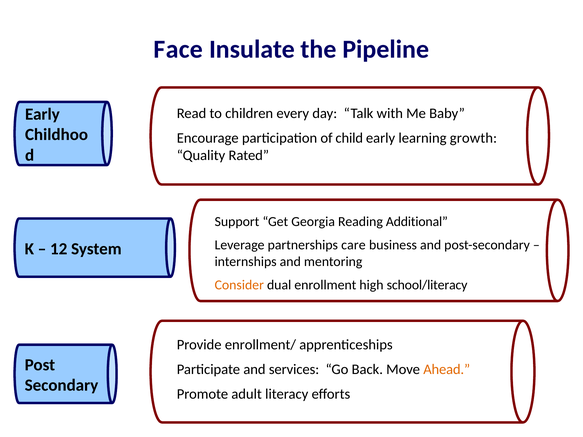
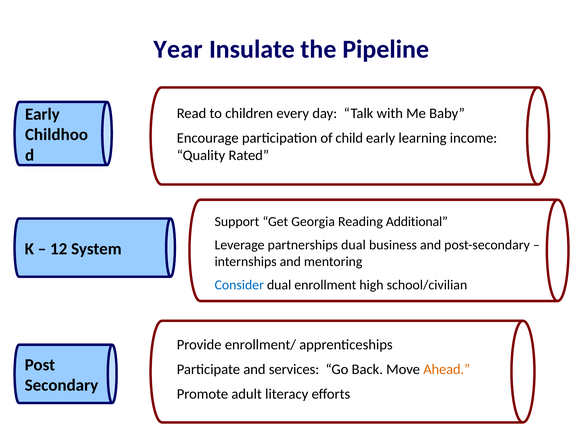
Face: Face -> Year (178, 49)
growth: growth -> income (473, 138)
partnerships care: care -> dual (353, 245)
Consider colour: orange -> blue (239, 285)
school/literacy: school/literacy -> school/civilian (427, 285)
